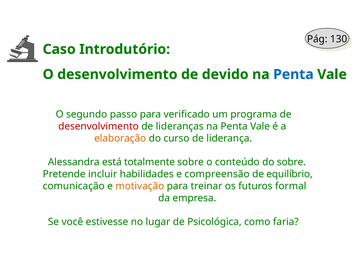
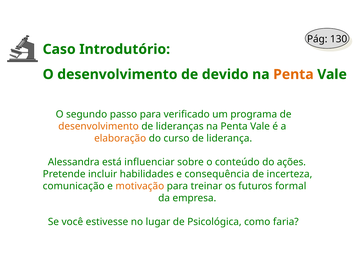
Penta colour: blue -> orange (293, 74)
desenvolvimento colour: red -> orange (99, 126)
totalmente: totalmente -> influenciar (149, 162)
do sobre: sobre -> ações (291, 162)
compreensão: compreensão -> consequência (217, 174)
equilíbrio: equilíbrio -> incerteza (289, 174)
